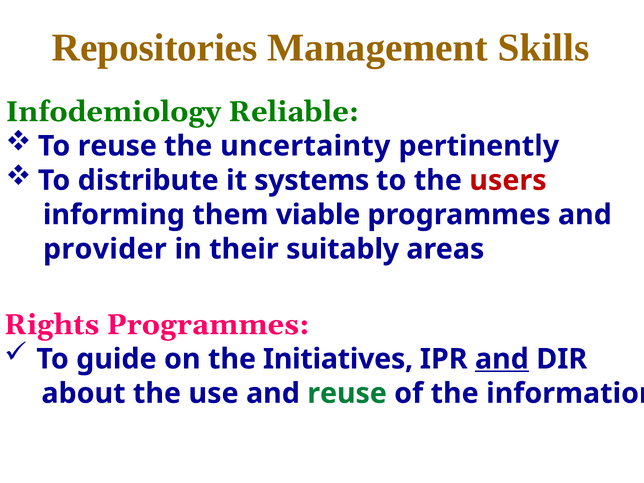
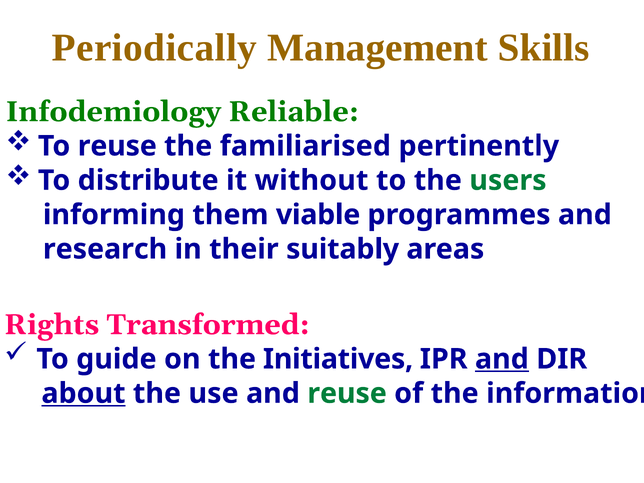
Repositories: Repositories -> Periodically (154, 48)
uncertainty: uncertainty -> familiarised (305, 146)
systems: systems -> without (311, 180)
users colour: red -> green (508, 180)
provider: provider -> research (105, 249)
Rights Programmes: Programmes -> Transformed (208, 325)
about underline: none -> present (83, 393)
